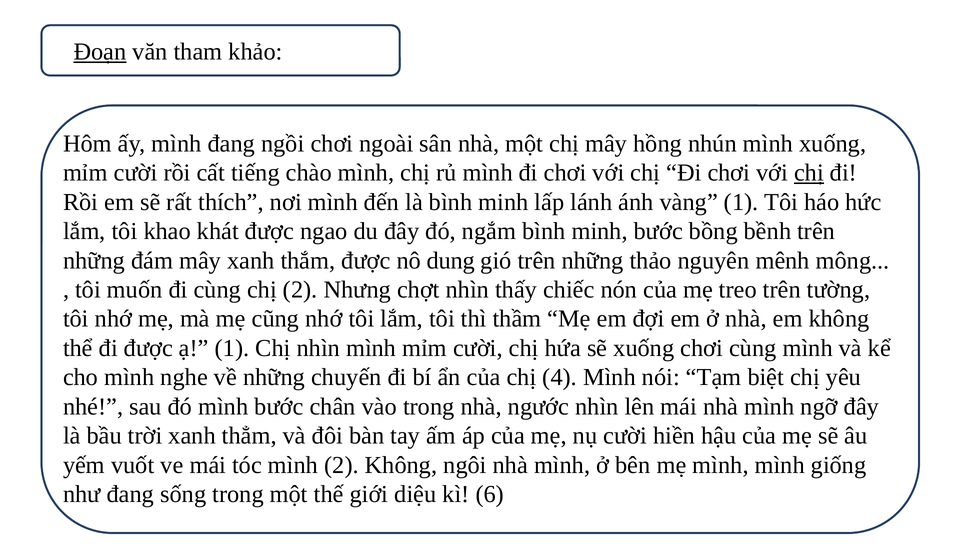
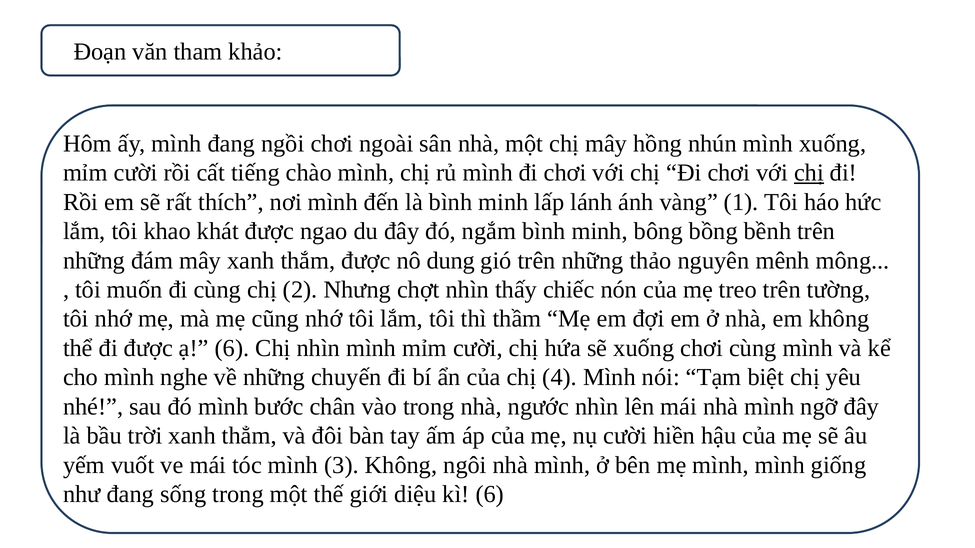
Đoạn underline: present -> none (100, 52)
minh bước: bước -> bông (658, 231)
ạ 1: 1 -> 6 (232, 348)
mình 2: 2 -> 3 (342, 465)
